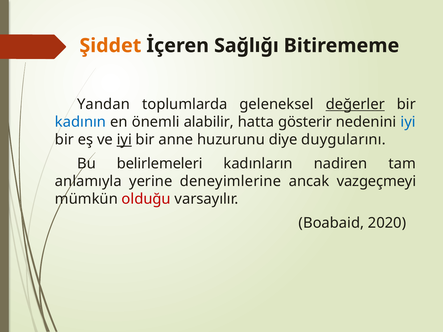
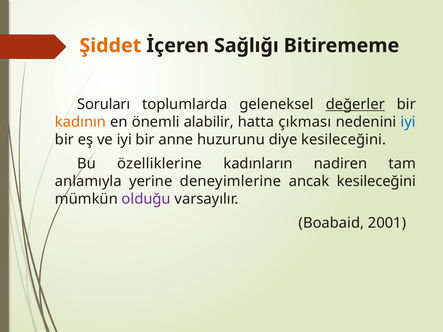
Yandan: Yandan -> Soruları (104, 104)
kadının colour: blue -> orange (81, 122)
gösterir: gösterir -> çıkması (305, 122)
iyi underline: present -> none (124, 140)
diye duygularını: duygularını -> kesileceğini (344, 140)
belirlemeleri: belirlemeleri -> özelliklerine (160, 164)
ancak vazgeçmeyi: vazgeçmeyi -> kesileceğini (376, 181)
olduğu colour: red -> purple (146, 199)
2020: 2020 -> 2001 (387, 223)
